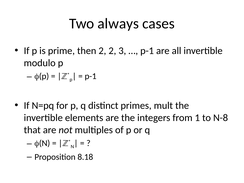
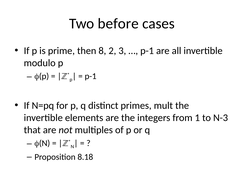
always: always -> before (118, 24)
then 2: 2 -> 8 (102, 51)
N-8: N-8 -> N-3 (221, 118)
